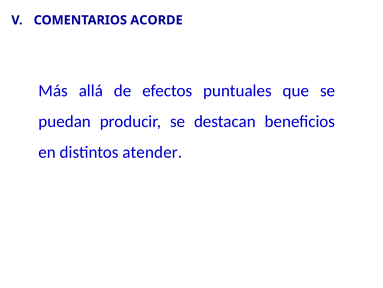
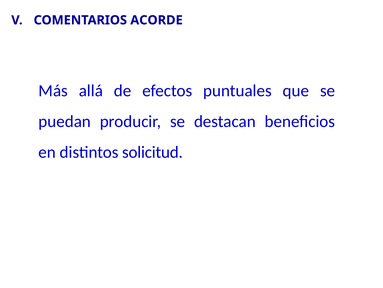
atender: atender -> solicitud (152, 152)
